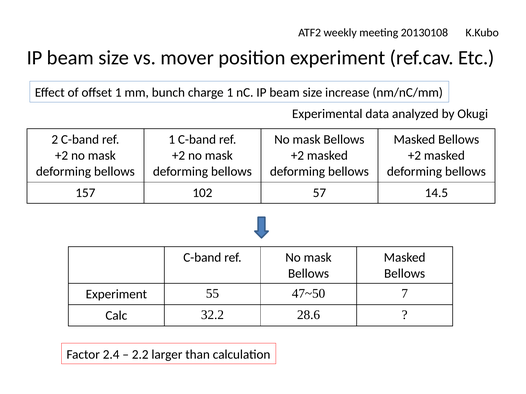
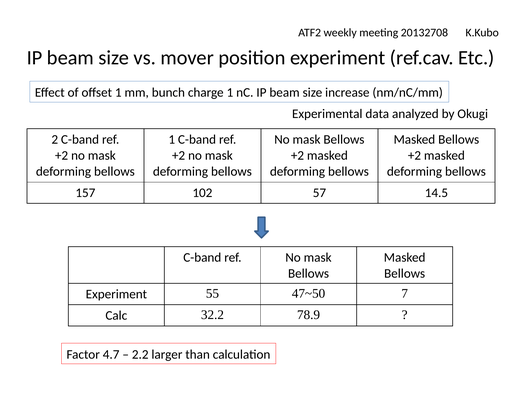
20130108: 20130108 -> 20132708 (424, 33)
28.6: 28.6 -> 78.9 (309, 315)
2.4: 2.4 -> 4.7 (111, 355)
